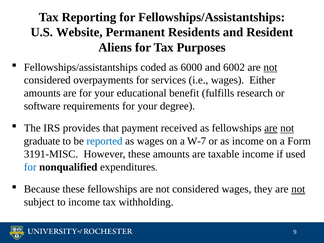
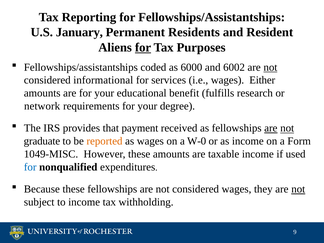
Website: Website -> January (79, 32)
for underline: none -> present (143, 47)
overpayments: overpayments -> informational (103, 80)
software: software -> network (42, 106)
reported colour: blue -> orange (104, 141)
W-7: W-7 -> W-0 (197, 141)
3191-MISC: 3191-MISC -> 1049-MISC (51, 154)
